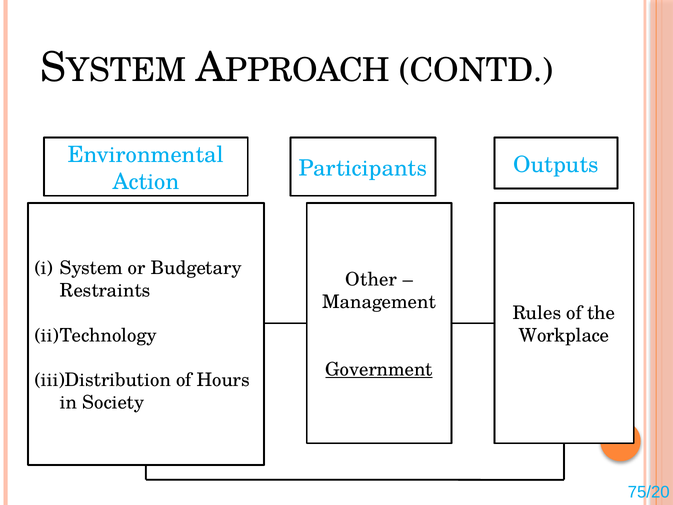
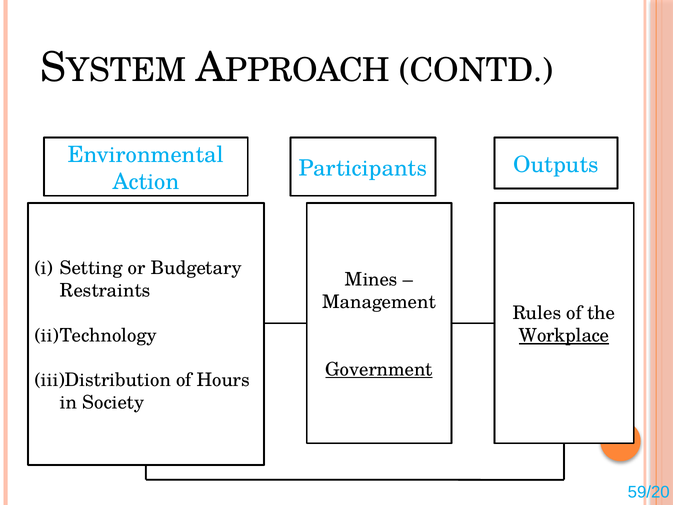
System: System -> Setting (91, 268)
Other: Other -> Mines (371, 279)
Workplace underline: none -> present (564, 336)
75/20: 75/20 -> 59/20 (649, 492)
